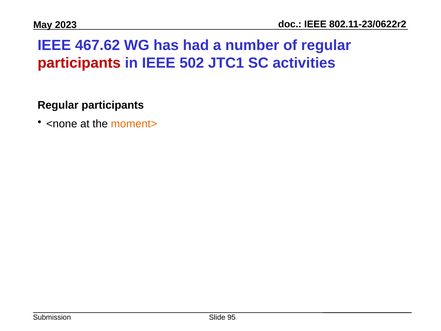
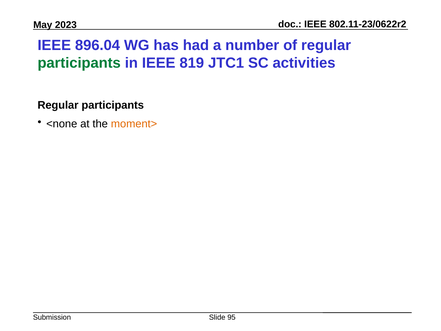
467.62: 467.62 -> 896.04 (98, 45)
participants colour: red -> green (79, 63)
502: 502 -> 819 (192, 63)
